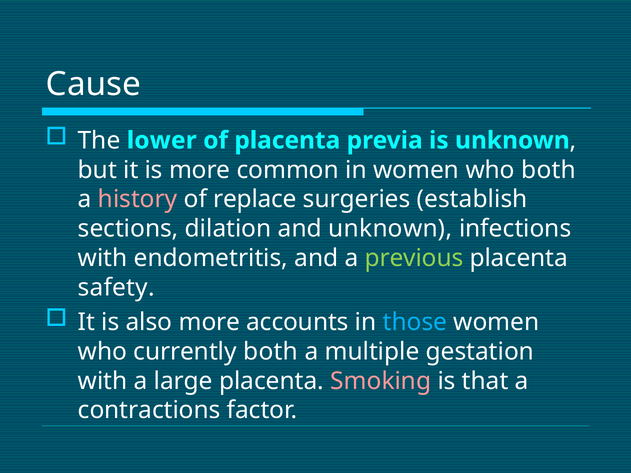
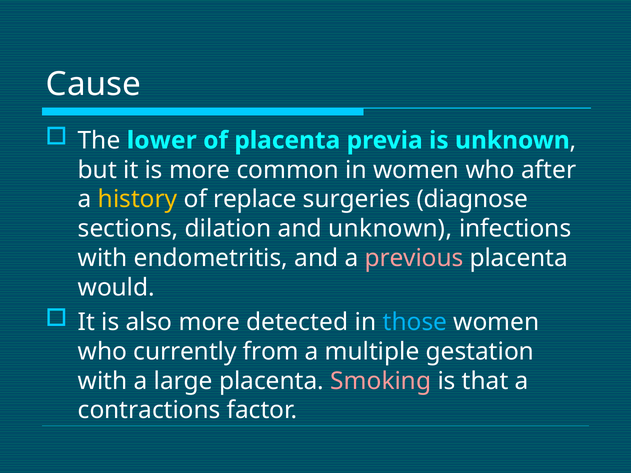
who both: both -> after (549, 170)
history colour: pink -> yellow (138, 199)
establish: establish -> diagnose (472, 199)
previous colour: light green -> pink (414, 258)
safety: safety -> would (116, 288)
accounts: accounts -> detected (297, 322)
currently both: both -> from (271, 352)
